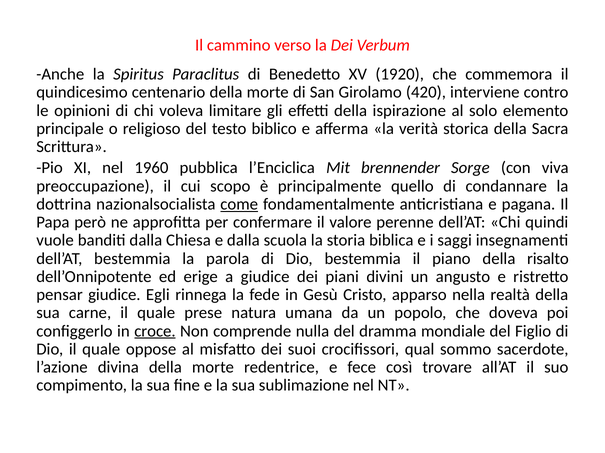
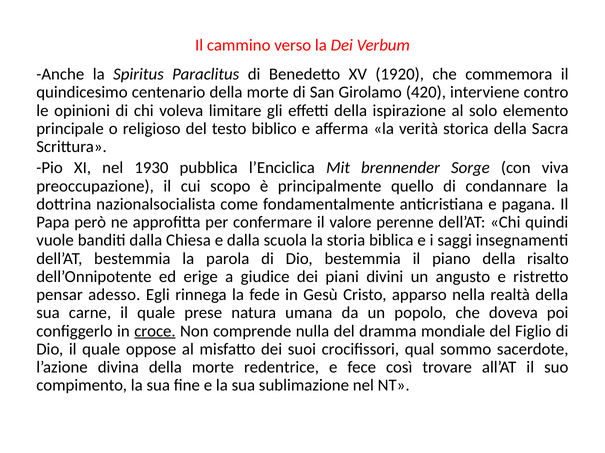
1960: 1960 -> 1930 (151, 168)
come underline: present -> none (239, 204)
pensar giudice: giudice -> adesso (114, 295)
